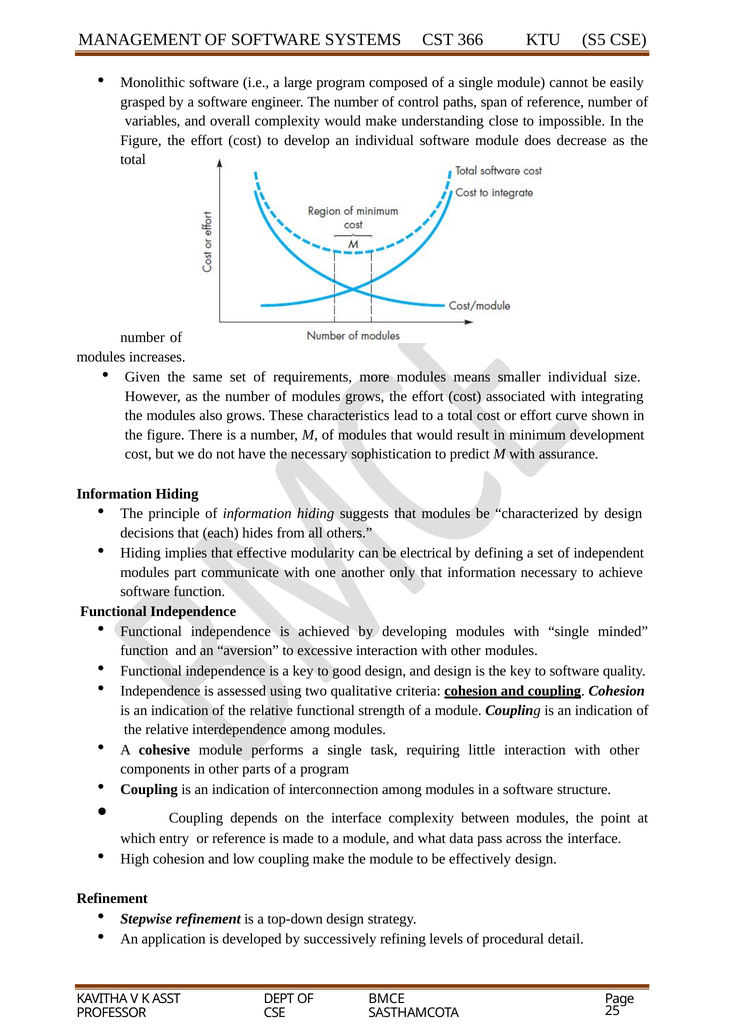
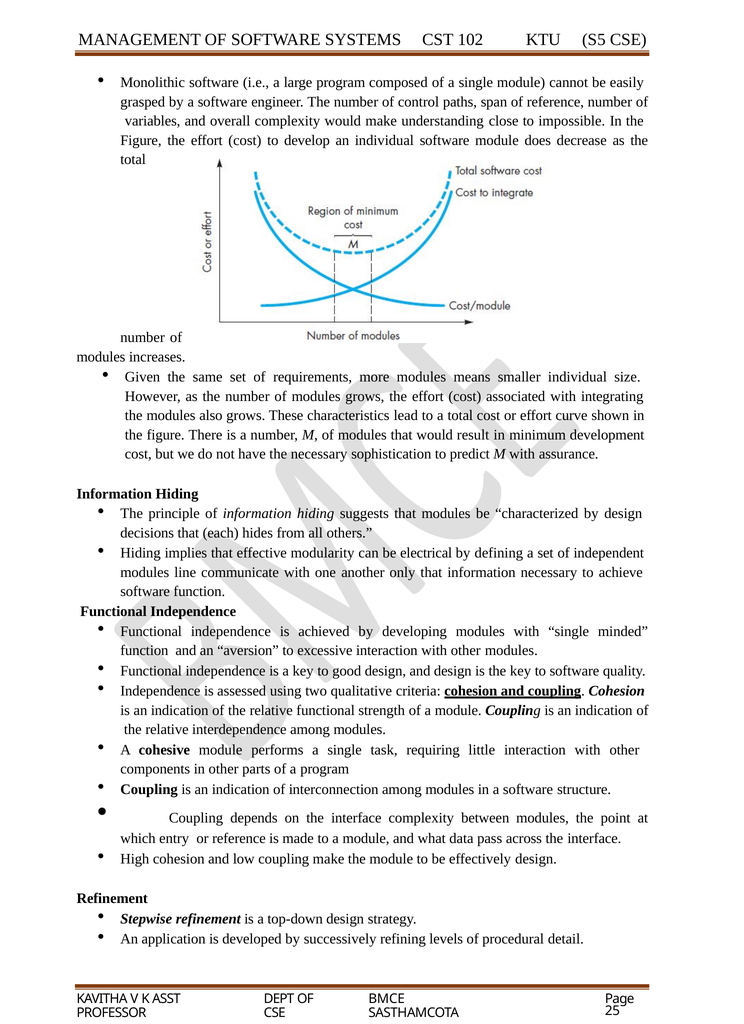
366: 366 -> 102 (470, 40)
part: part -> line (185, 573)
